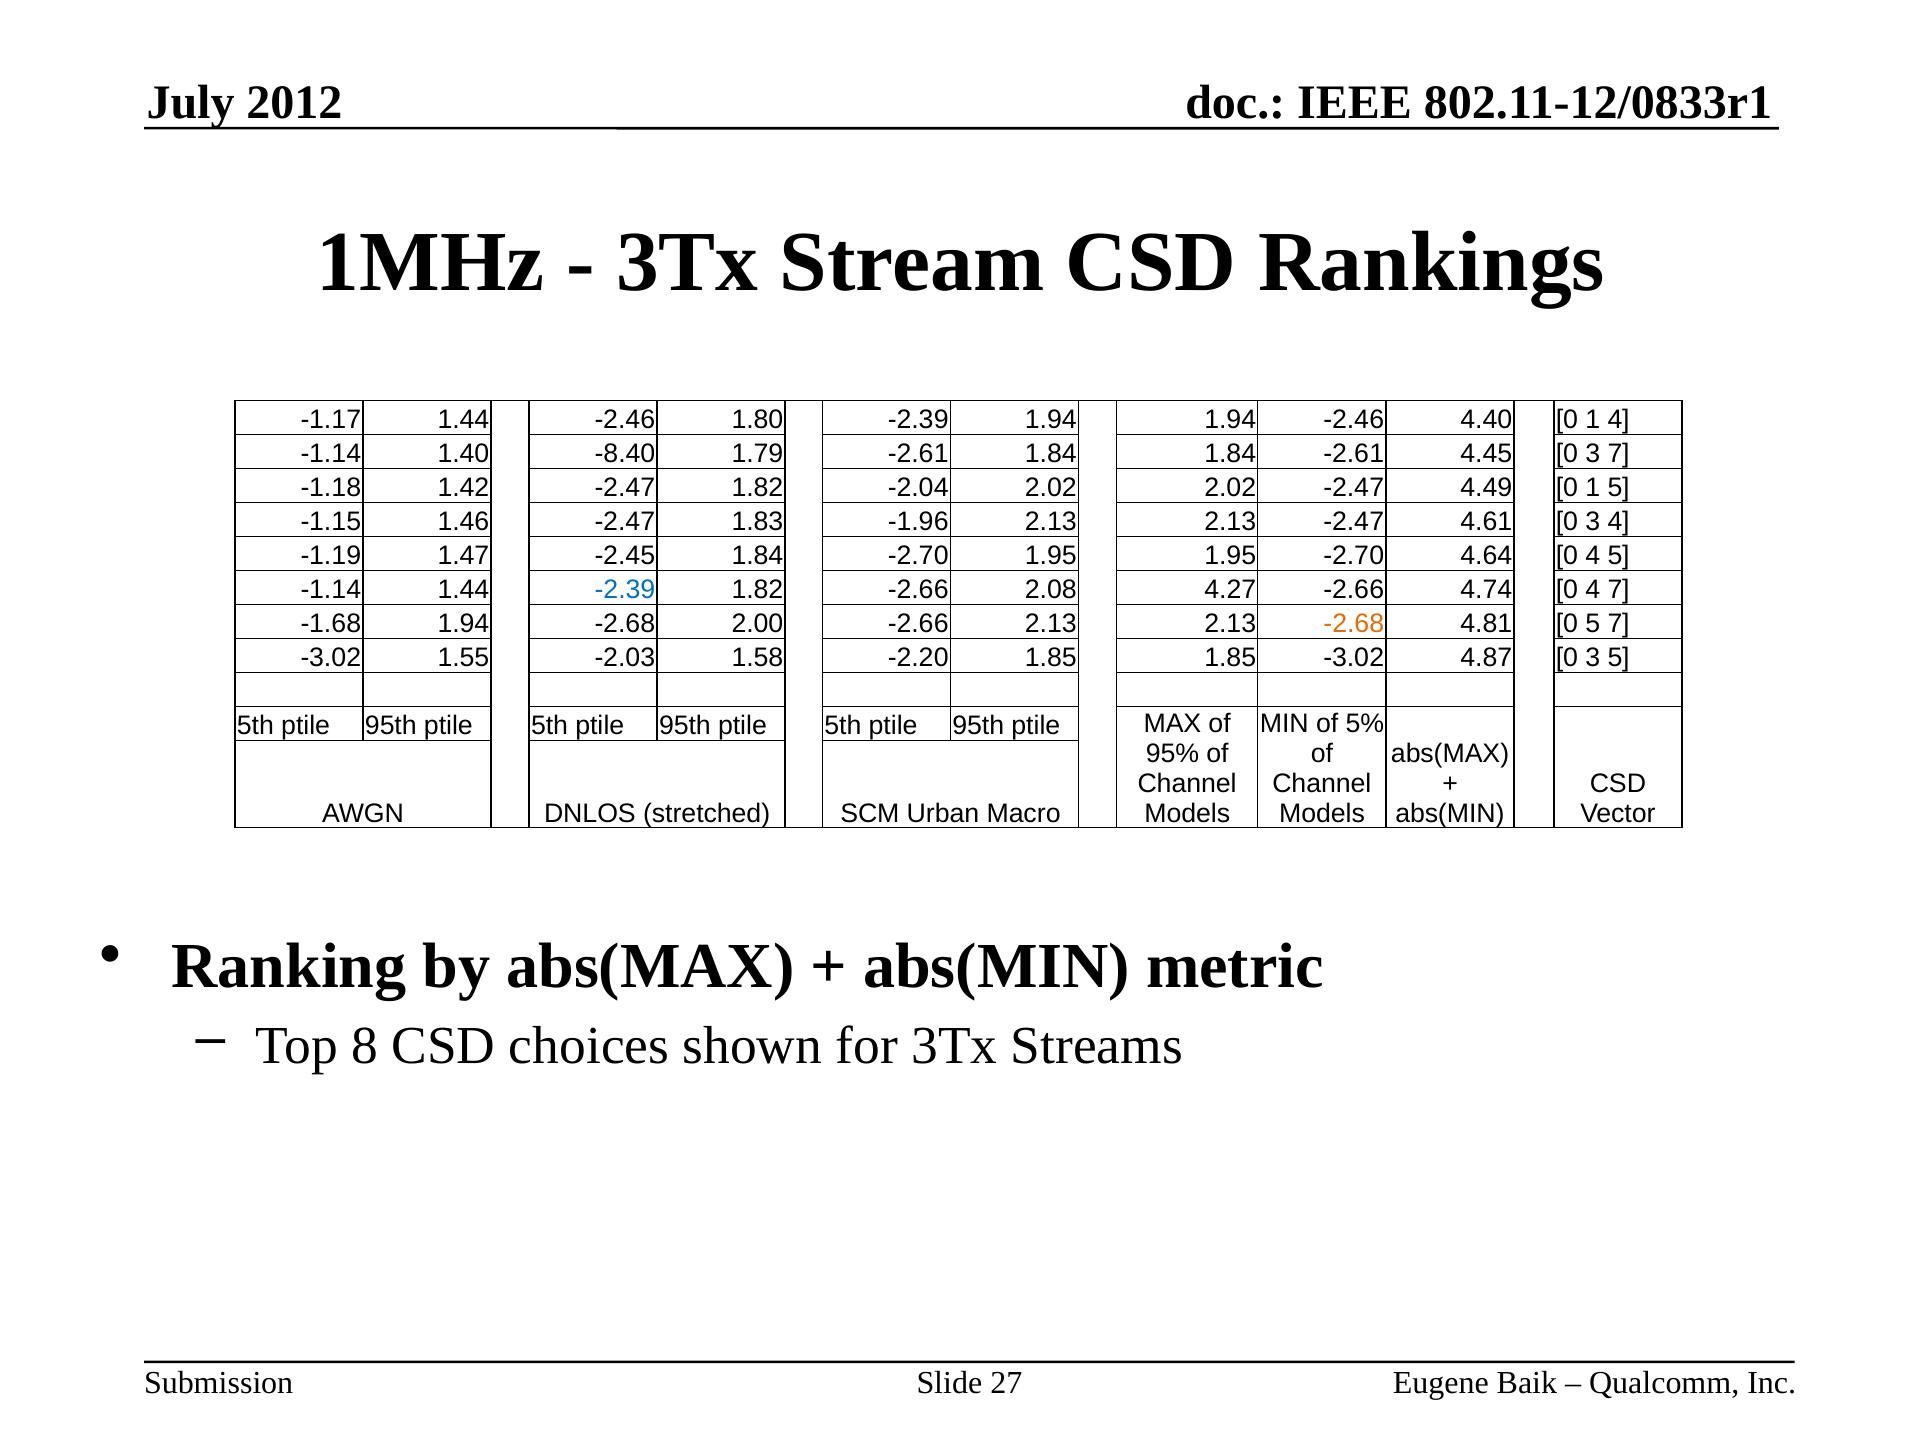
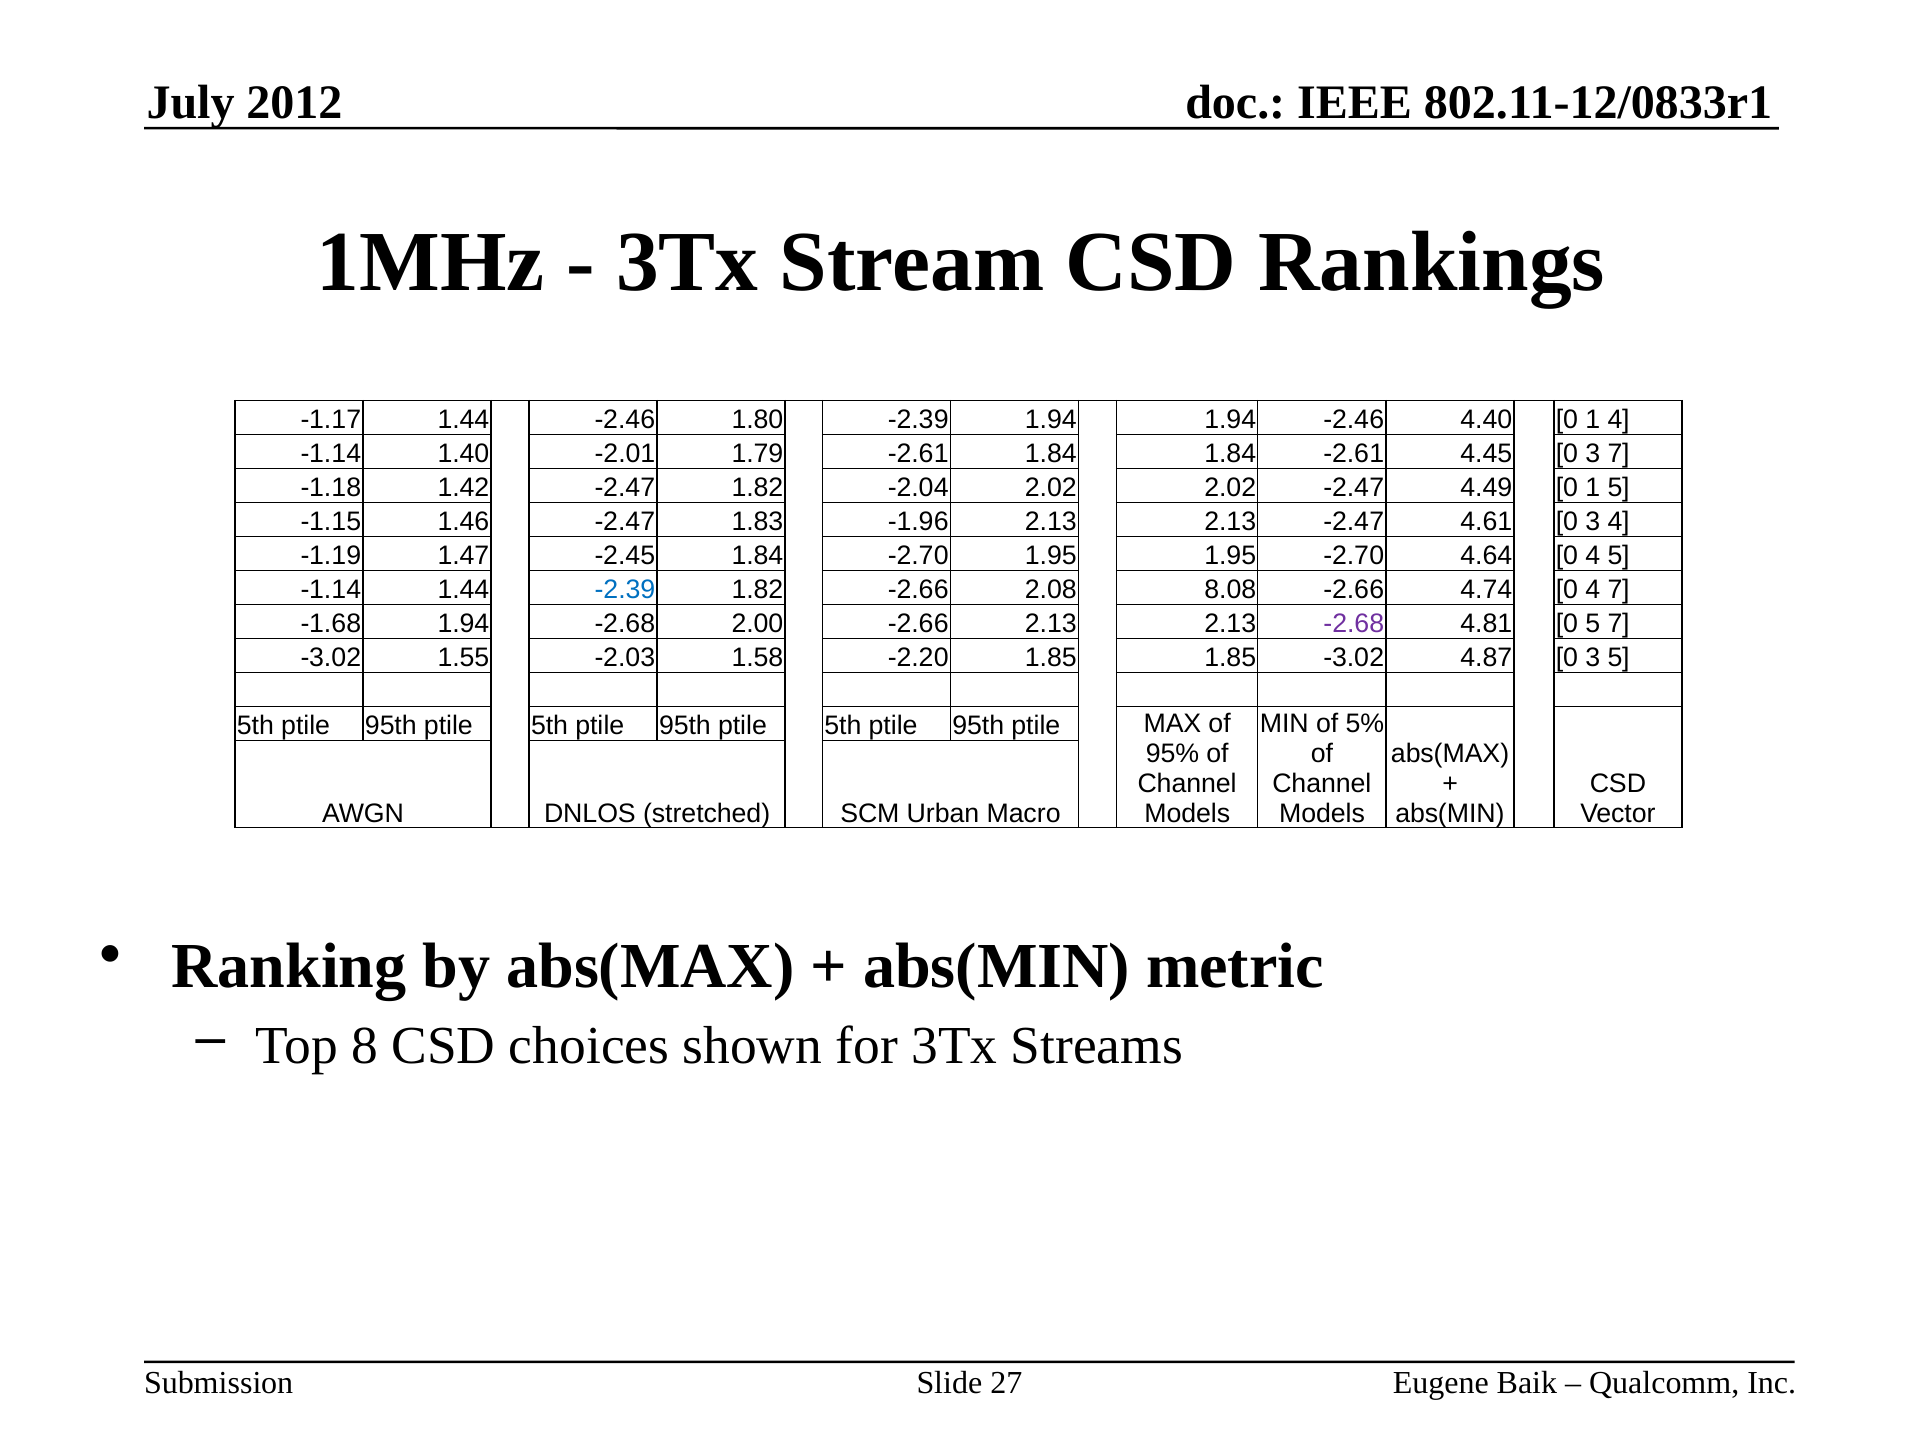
-8.40: -8.40 -> -2.01 (625, 454)
4.27: 4.27 -> 8.08 (1230, 590)
-2.68 colour: orange -> purple (1354, 624)
